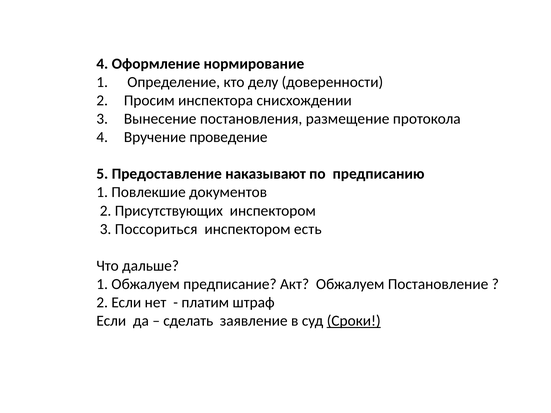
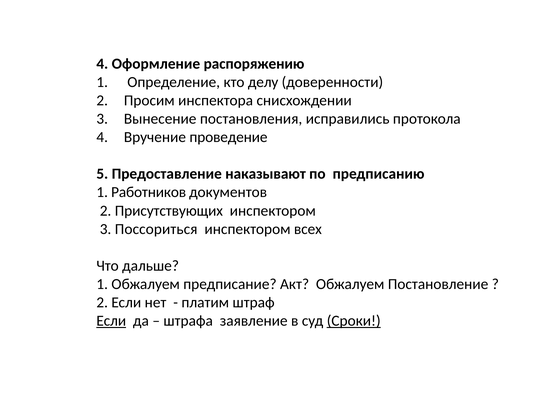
нормирование: нормирование -> распоряжению (254, 64)
размещение: размещение -> исправились (348, 119)
Повлекшие: Повлекшие -> Работников (149, 192)
есть: есть -> всех (308, 229)
Если underline: none -> present (111, 321)
сделать: сделать -> штрафа (188, 321)
